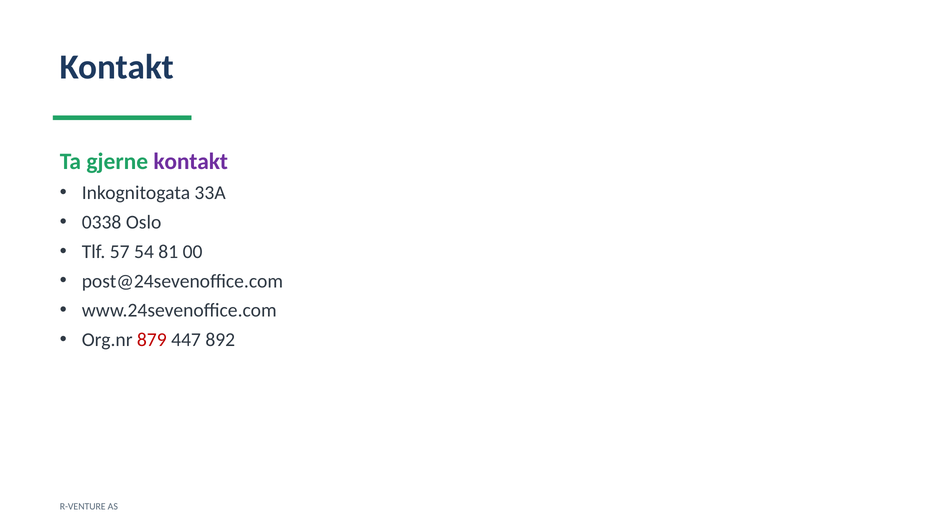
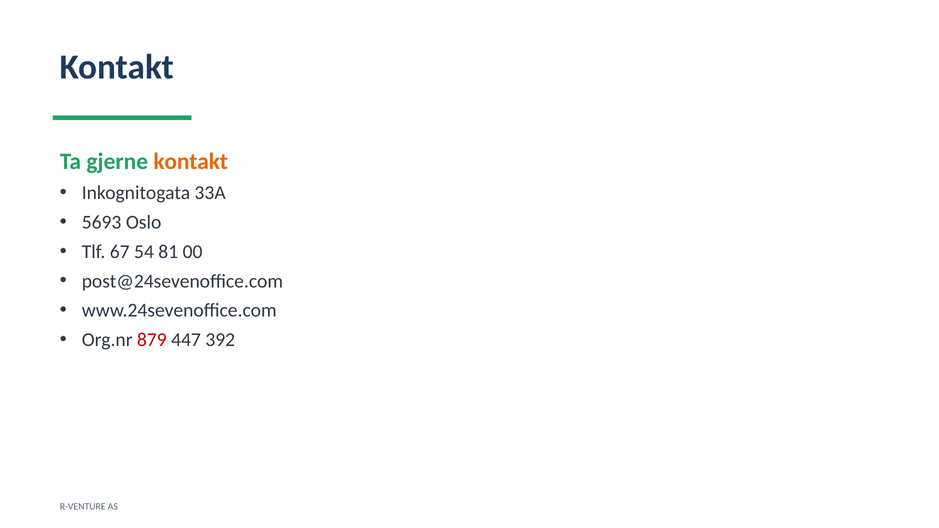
kontakt colour: purple -> orange (191, 162)
0338: 0338 -> 5693 (102, 222)
57: 57 -> 67 (120, 252)
892: 892 -> 392 (220, 340)
